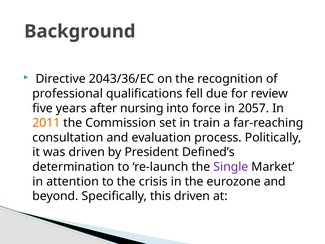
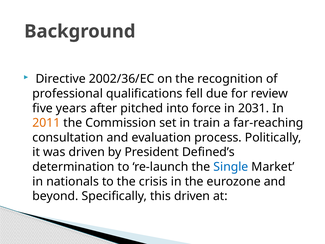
2043/36/EC: 2043/36/EC -> 2002/36/EC (122, 79)
nursing: nursing -> pitched (142, 108)
2057: 2057 -> 2031 (254, 108)
Single colour: purple -> blue (231, 167)
attention: attention -> nationals (73, 181)
